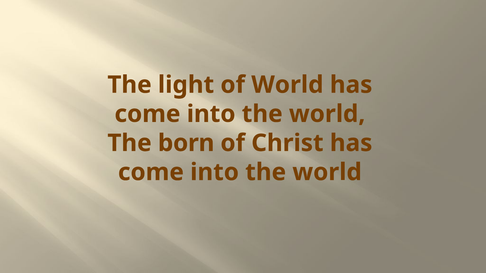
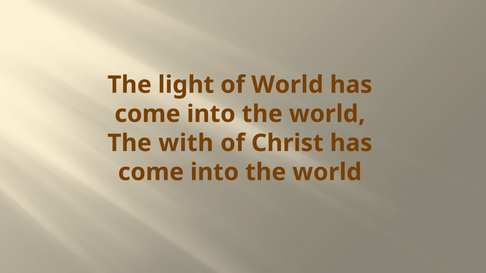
born: born -> with (186, 143)
